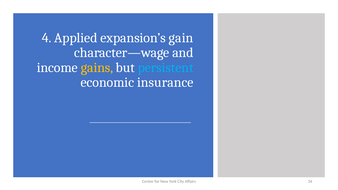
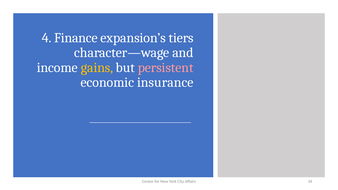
Applied: Applied -> Finance (76, 38)
gain: gain -> tiers (181, 38)
persistent colour: light blue -> pink (166, 68)
